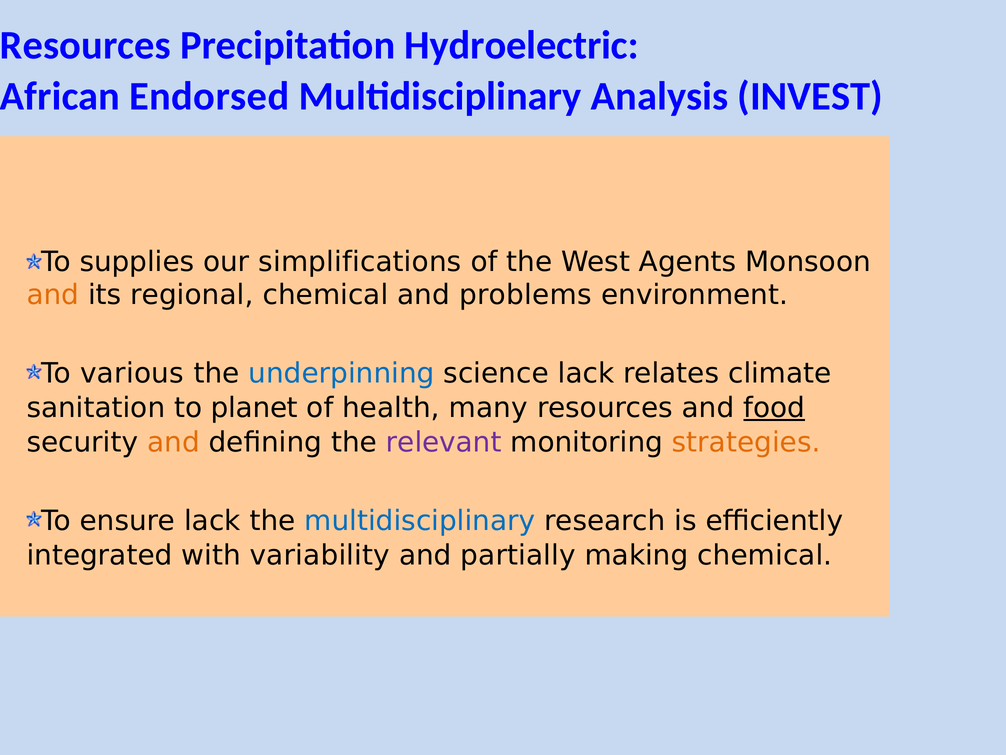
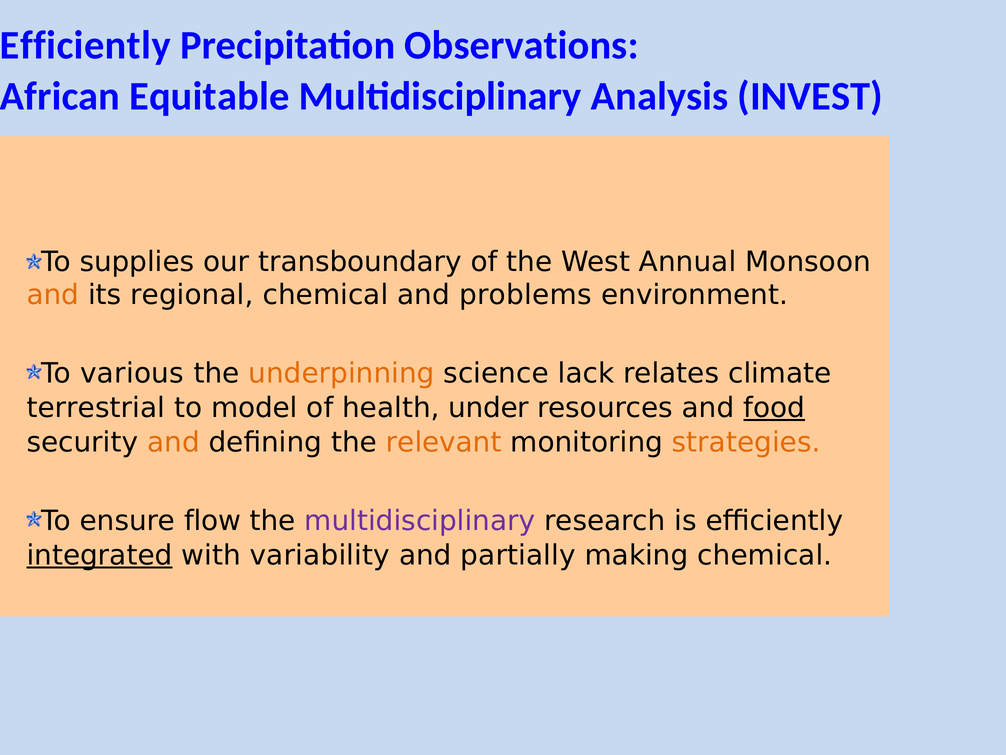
Resources: Resources -> Efficiently (85, 46)
Hydroelectric: Hydroelectric -> Observations (522, 46)
Endorsed: Endorsed -> Equitable (209, 96)
simplifications: simplifications -> transboundary (360, 262)
Agents: Agents -> Annual (688, 262)
underpinning colour: blue -> orange (342, 373)
sanitation: sanitation -> terrestrial (96, 408)
planet: planet -> model (254, 408)
many: many -> under (489, 408)
relevant colour: purple -> orange (444, 442)
ensure lack: lack -> flow (212, 521)
multidisciplinary colour: blue -> purple (420, 521)
integrated underline: none -> present (100, 555)
